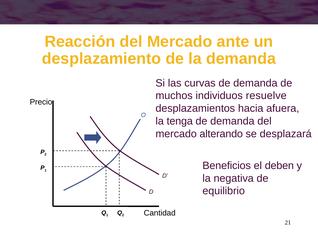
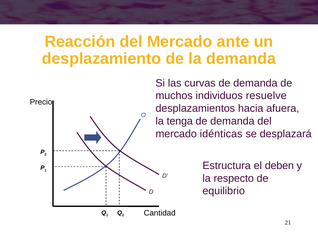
alterando: alterando -> idénticas (221, 134)
Beneficios: Beneficios -> Estructura (227, 166)
negativa: negativa -> respecto (234, 179)
